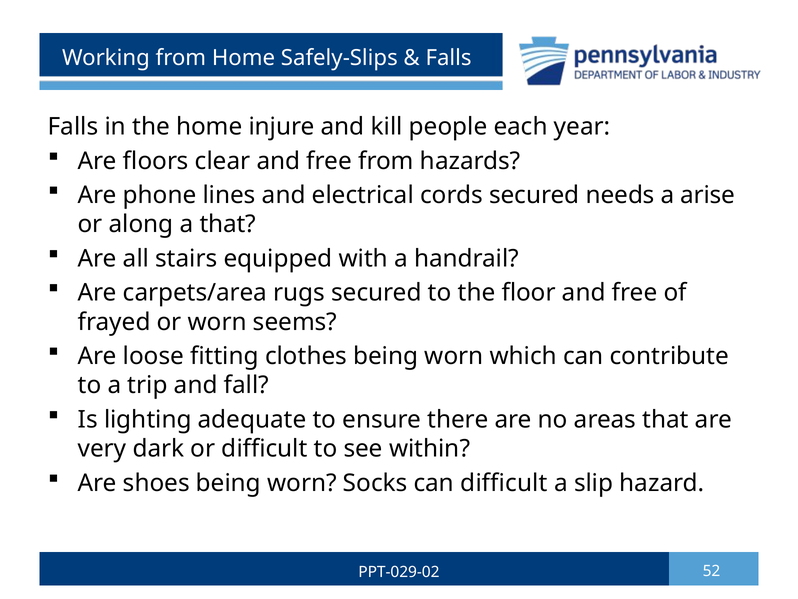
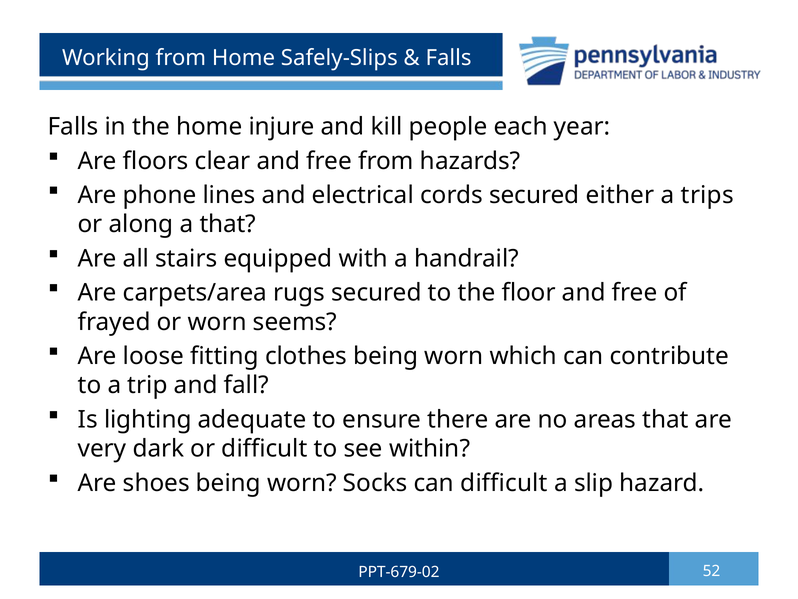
needs: needs -> either (620, 195)
arise: arise -> trips (707, 195)
PPT-029-02: PPT-029-02 -> PPT-679-02 (399, 572)
